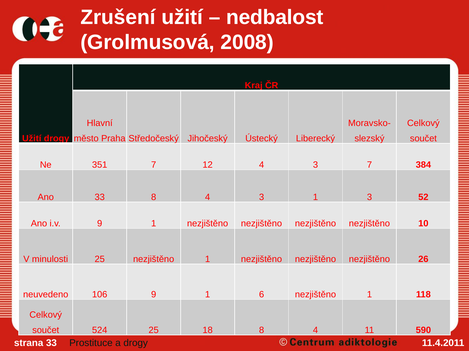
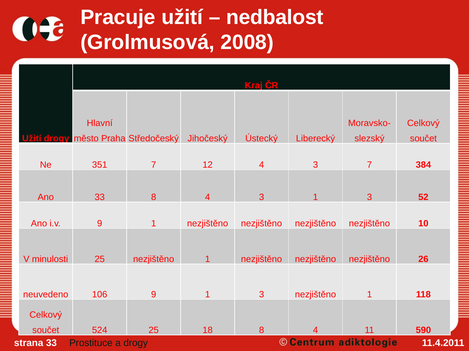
Zrušení: Zrušení -> Pracuje (118, 17)
9 1 6: 6 -> 3 (262, 295)
